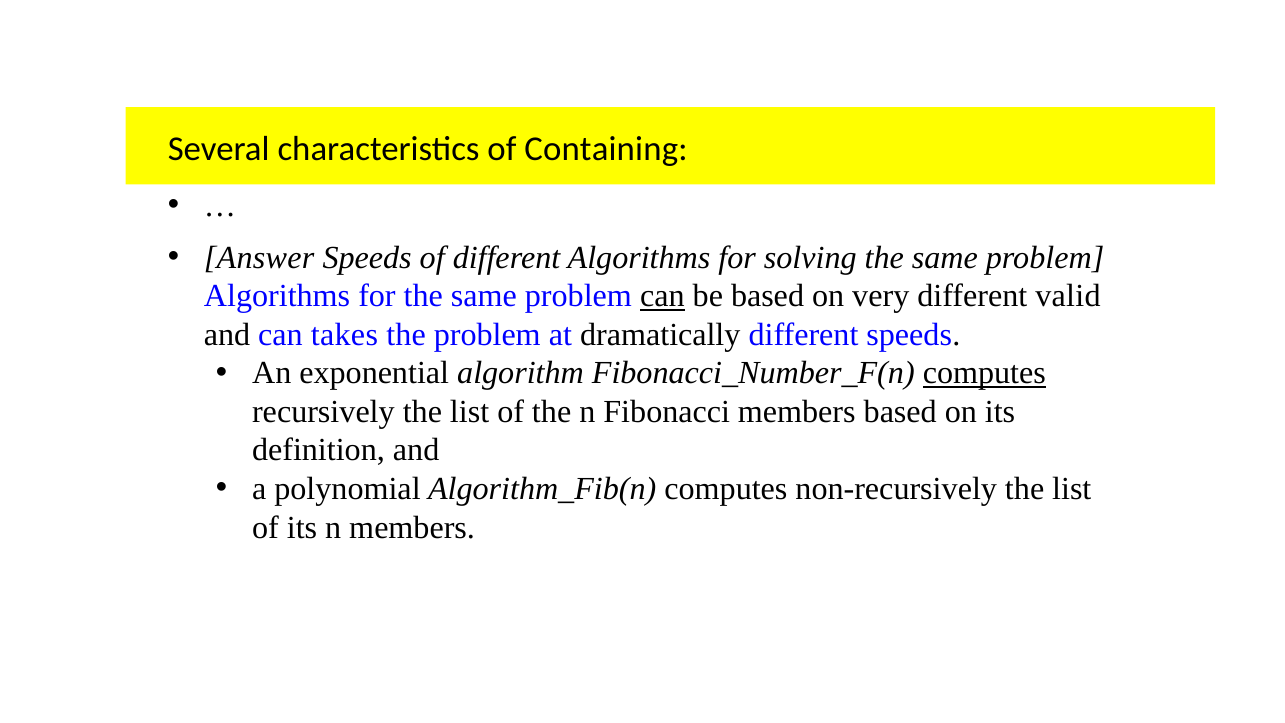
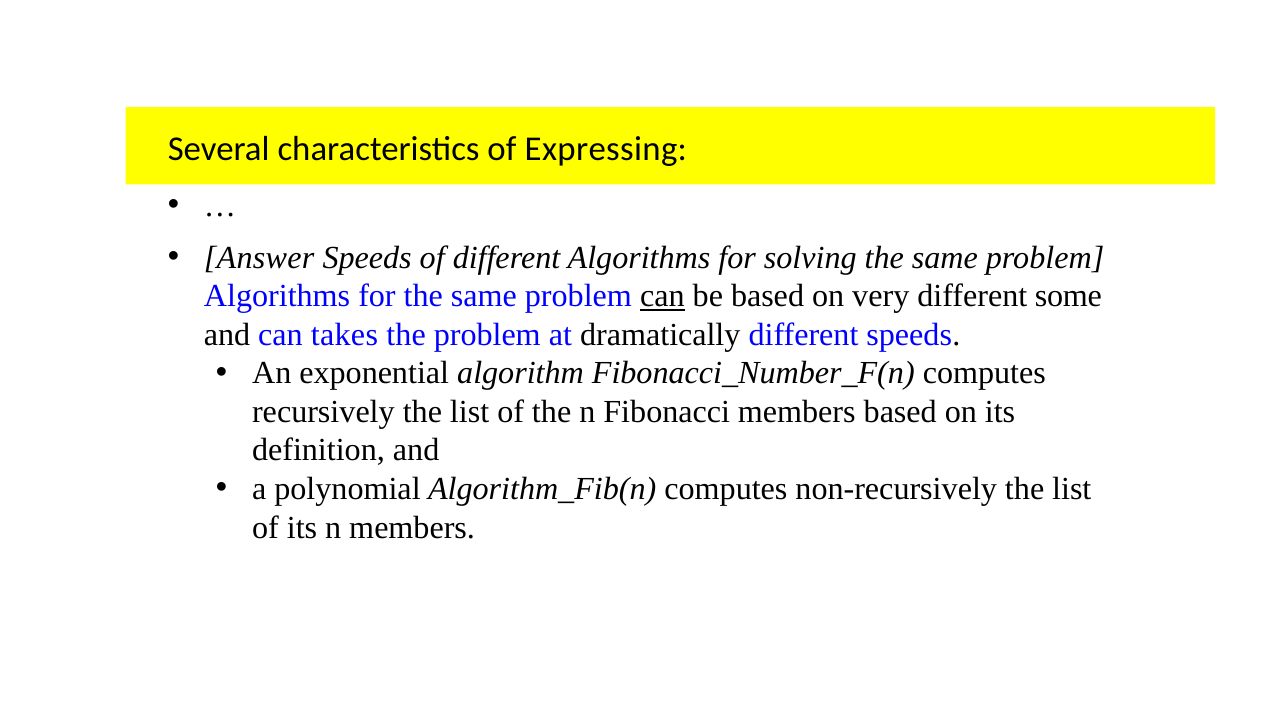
Containing: Containing -> Expressing (606, 149)
valid: valid -> some (1068, 296)
computes underline: present -> none (984, 373)
